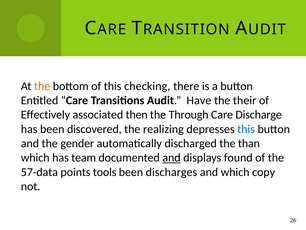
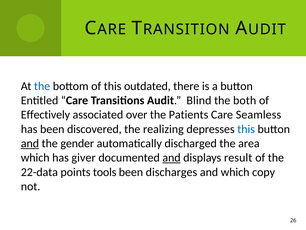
the colour: orange -> blue (42, 86)
checking: checking -> outdated (147, 86)
Have: Have -> Blind (199, 100)
their: their -> both (245, 100)
then: then -> over (137, 115)
Through: Through -> Patients (189, 115)
Discharge: Discharge -> Seamless (259, 115)
and underline: none -> present (30, 143)
than: than -> area (249, 143)
team: team -> giver (84, 157)
found: found -> result (238, 157)
57-data: 57-data -> 22-data (39, 172)
